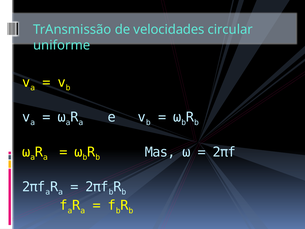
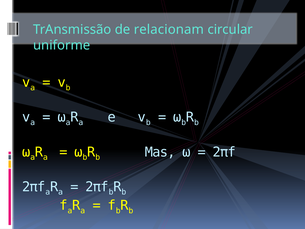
velocidades: velocidades -> relacionam (169, 29)
